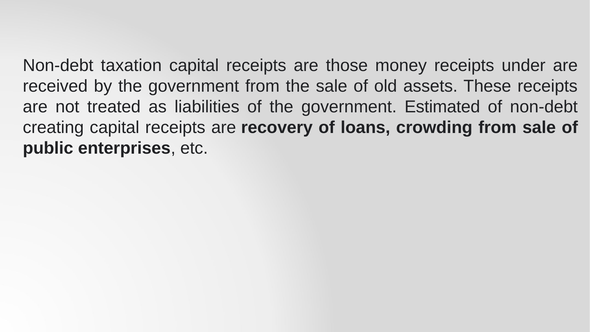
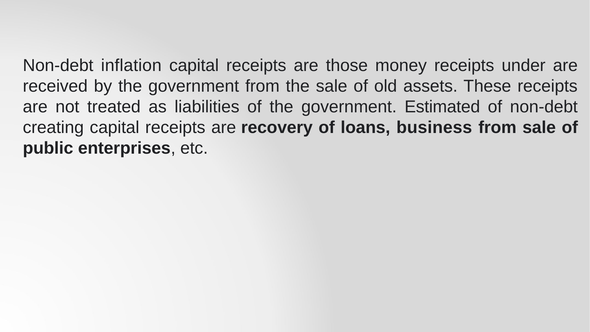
taxation: taxation -> inflation (131, 65)
crowding: crowding -> business (434, 127)
